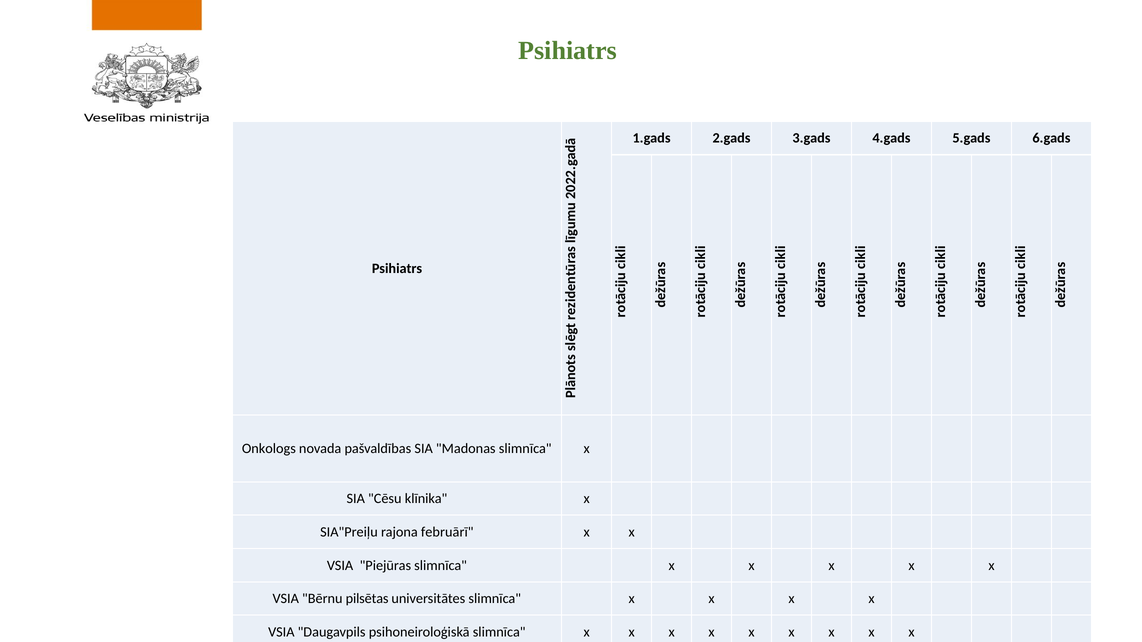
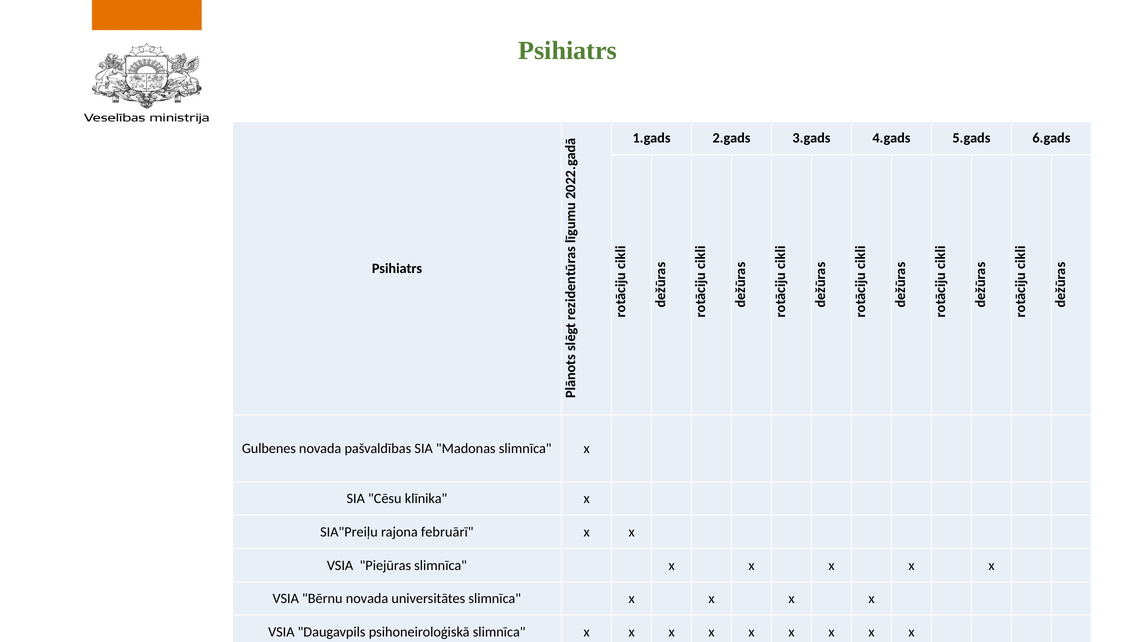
Onkologs: Onkologs -> Gulbenes (269, 449)
Bērnu pilsētas: pilsētas -> novada (367, 599)
